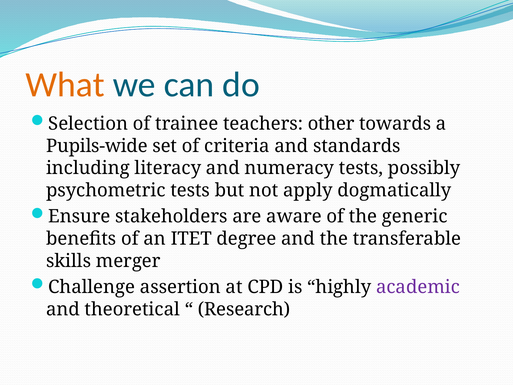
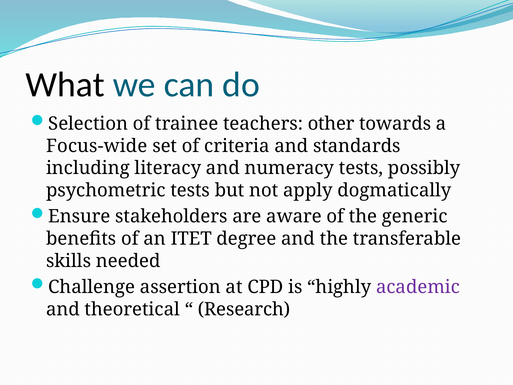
What colour: orange -> black (65, 85)
Pupils-wide: Pupils-wide -> Focus-wide (97, 146)
merger: merger -> needed (128, 261)
